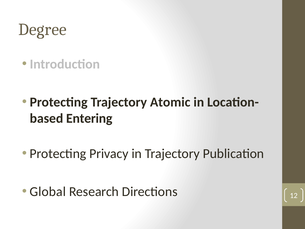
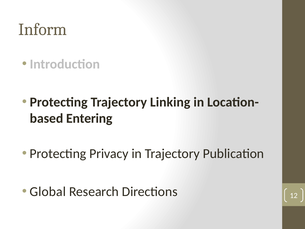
Degree: Degree -> Inform (43, 29)
Atomic: Atomic -> Linking (170, 102)
